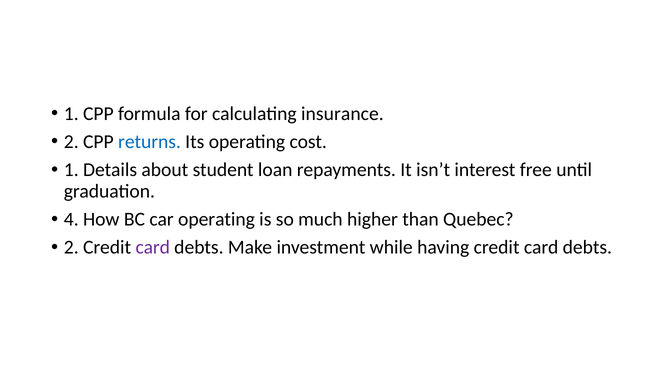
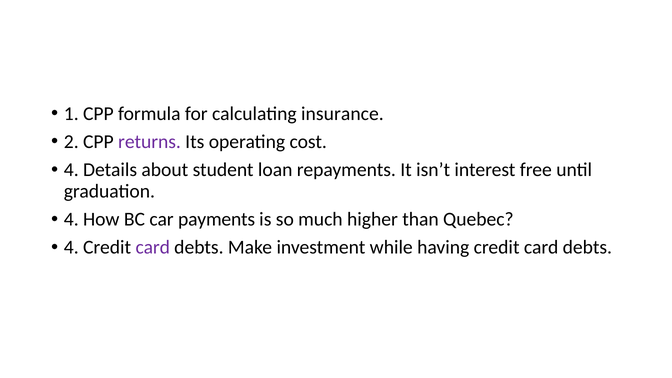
returns colour: blue -> purple (149, 142)
1: 1 -> 4 (71, 170)
car operating: operating -> payments (217, 219)
2: 2 -> 4 (71, 247)
